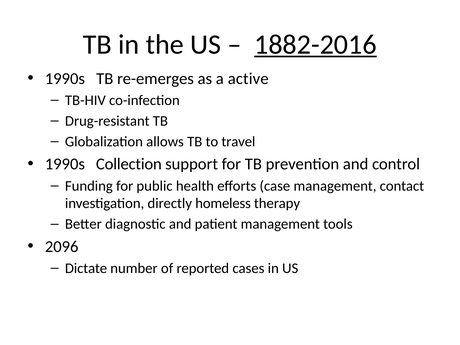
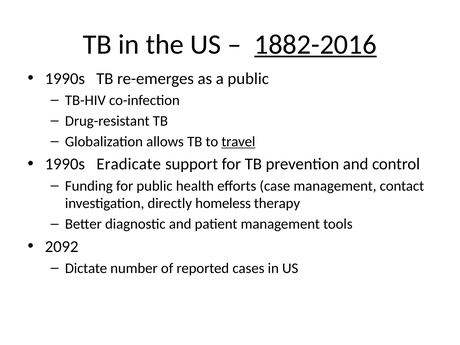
a active: active -> public (248, 79)
travel underline: none -> present (238, 142)
Collection: Collection -> Eradicate (129, 164)
2096: 2096 -> 2092 (62, 247)
